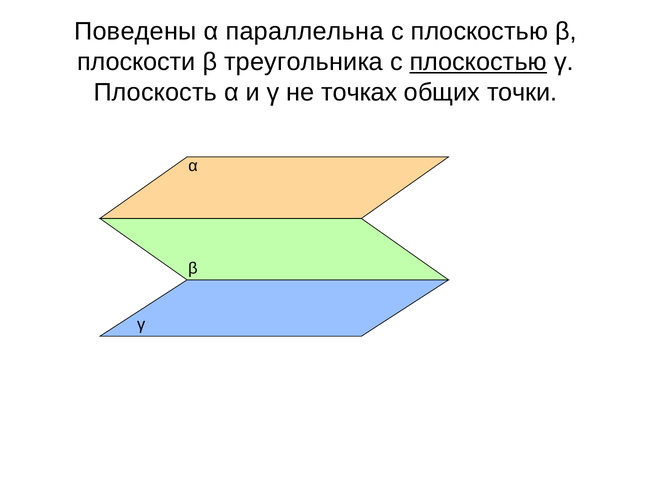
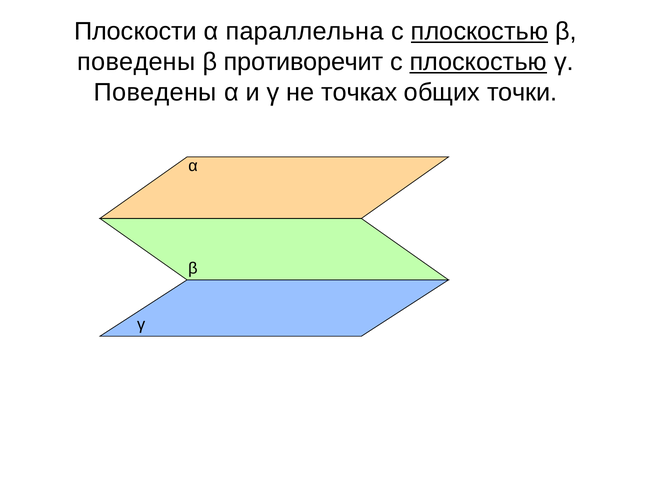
Поведены: Поведены -> Плоскости (135, 32)
плоскостью underline: none -> present (479, 32)
плоскости: плоскости -> поведены (136, 62)
треугольника: треугольника -> противоречит (304, 62)
Плоскость: Плоскость -> Поведены (155, 92)
